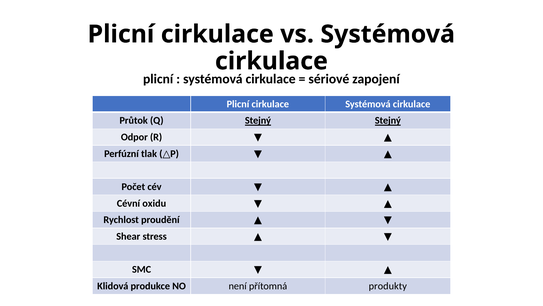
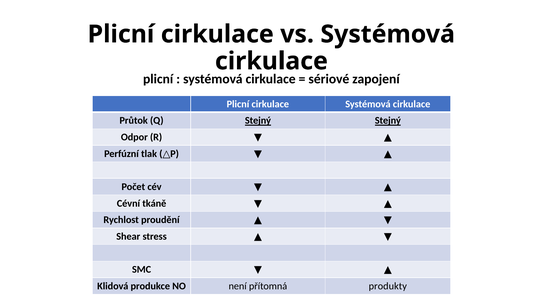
oxidu: oxidu -> tkáně (154, 203)
